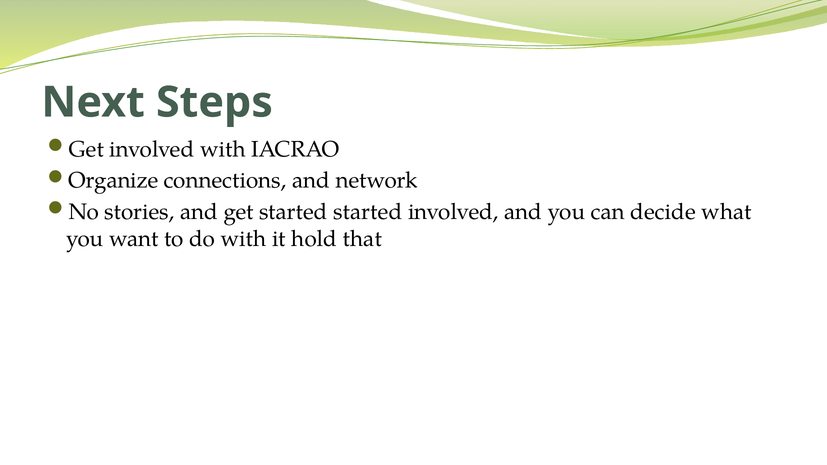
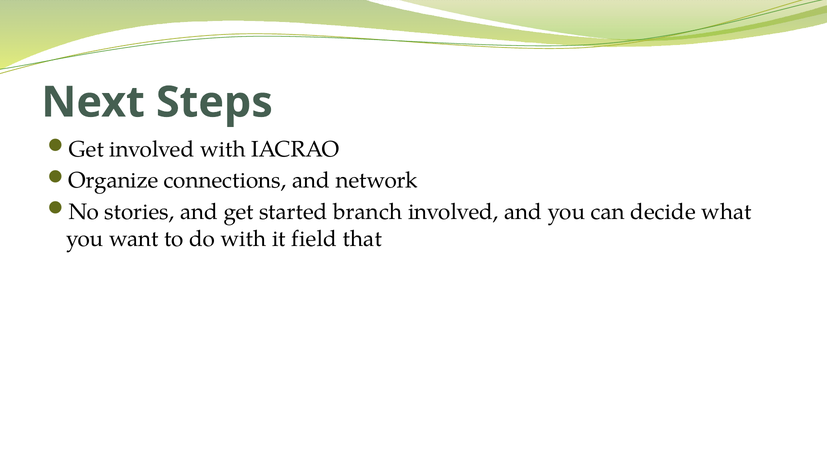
started started: started -> branch (368, 212)
hold: hold -> field (314, 239)
